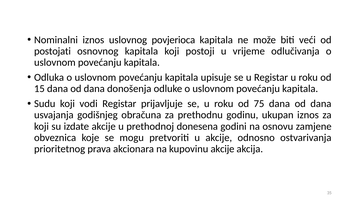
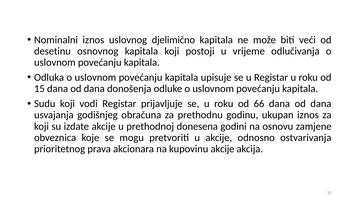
povjerioca: povjerioca -> djelimično (173, 40)
postojati: postojati -> desetinu (52, 51)
75: 75 -> 66 (259, 104)
